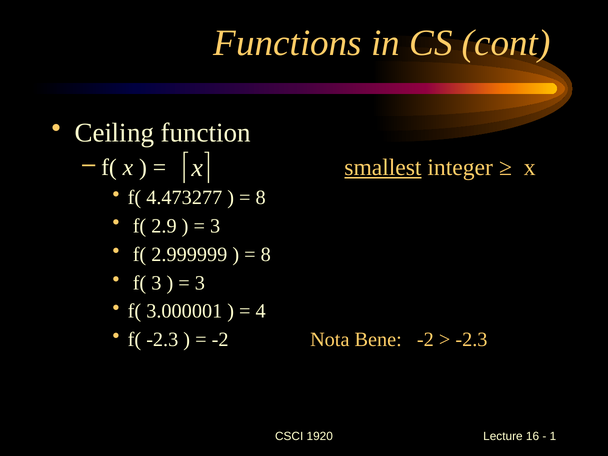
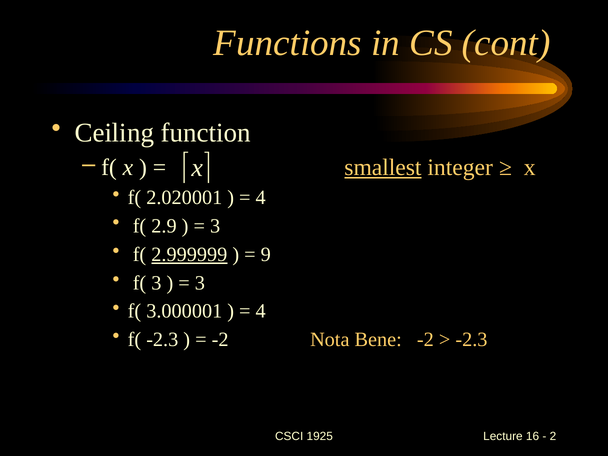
4.473277: 4.473277 -> 2.020001 (184, 198)
8: 8 -> 4 (261, 198)
2.999999 underline: none -> present (189, 254)
8: 8 -> 9 (266, 254)
1920: 1920 -> 1925 (320, 437)
1: 1 -> 2 (553, 437)
